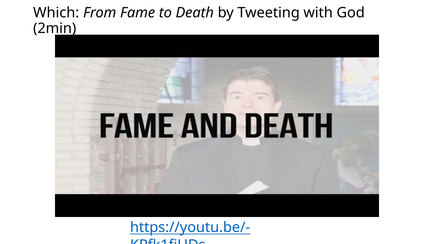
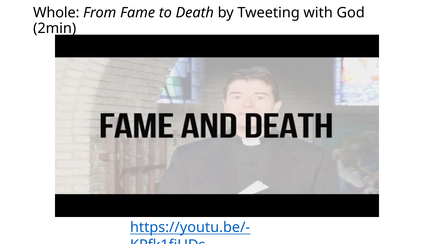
Which: Which -> Whole (56, 13)
